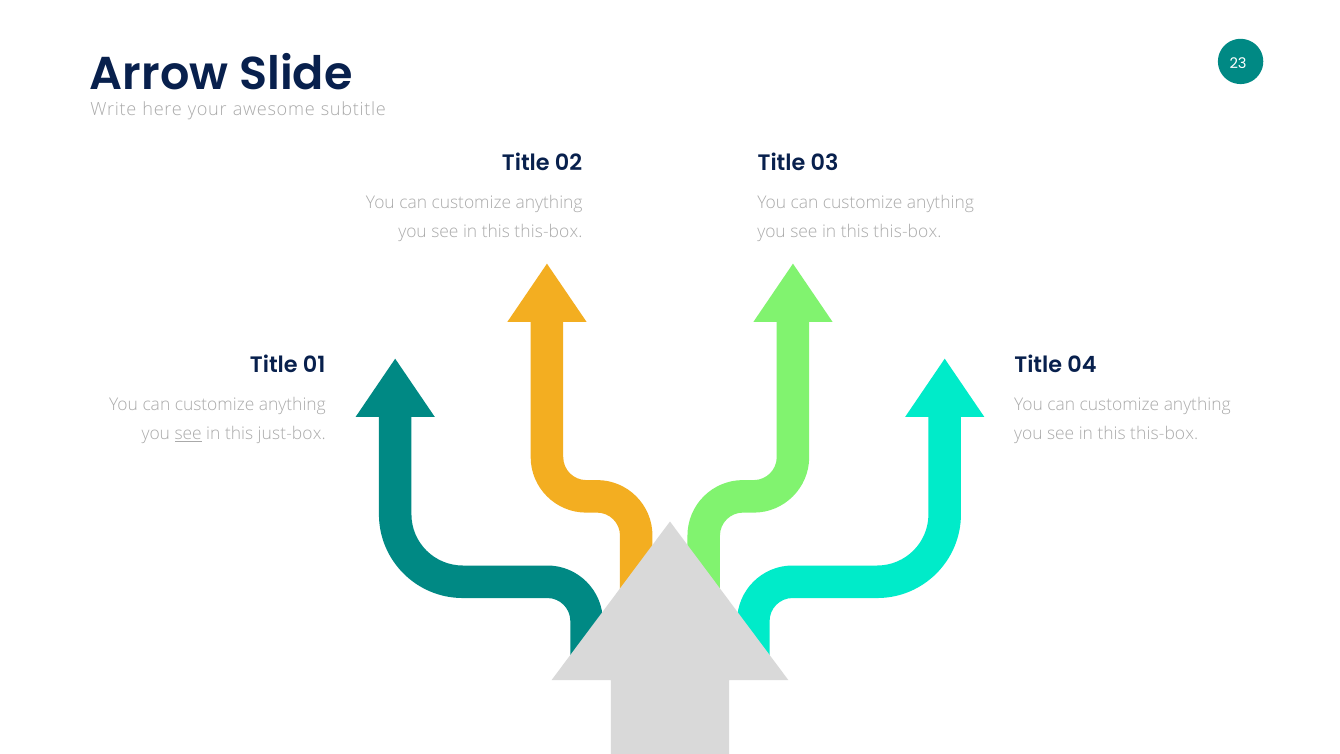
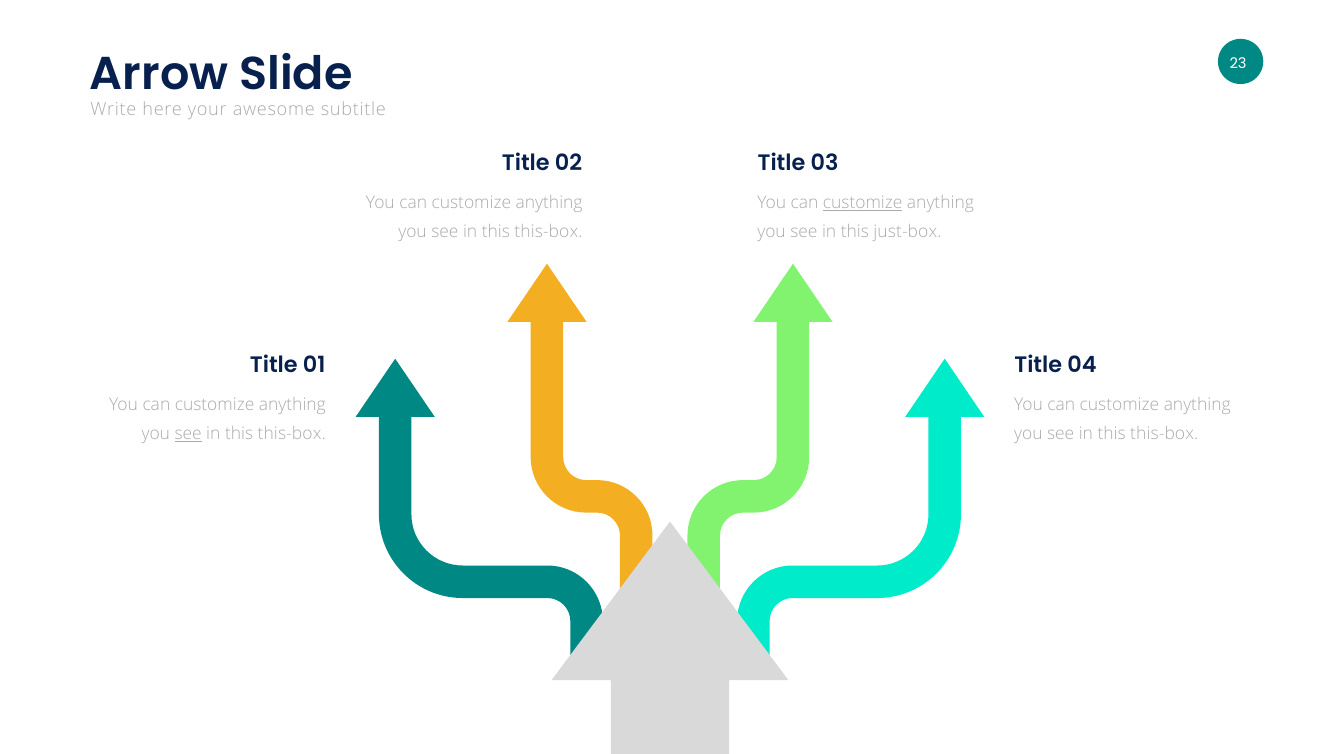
customize underline: none -> present (863, 203)
this-box: this-box -> just-box (907, 232)
just-box: just-box -> this-box (292, 434)
